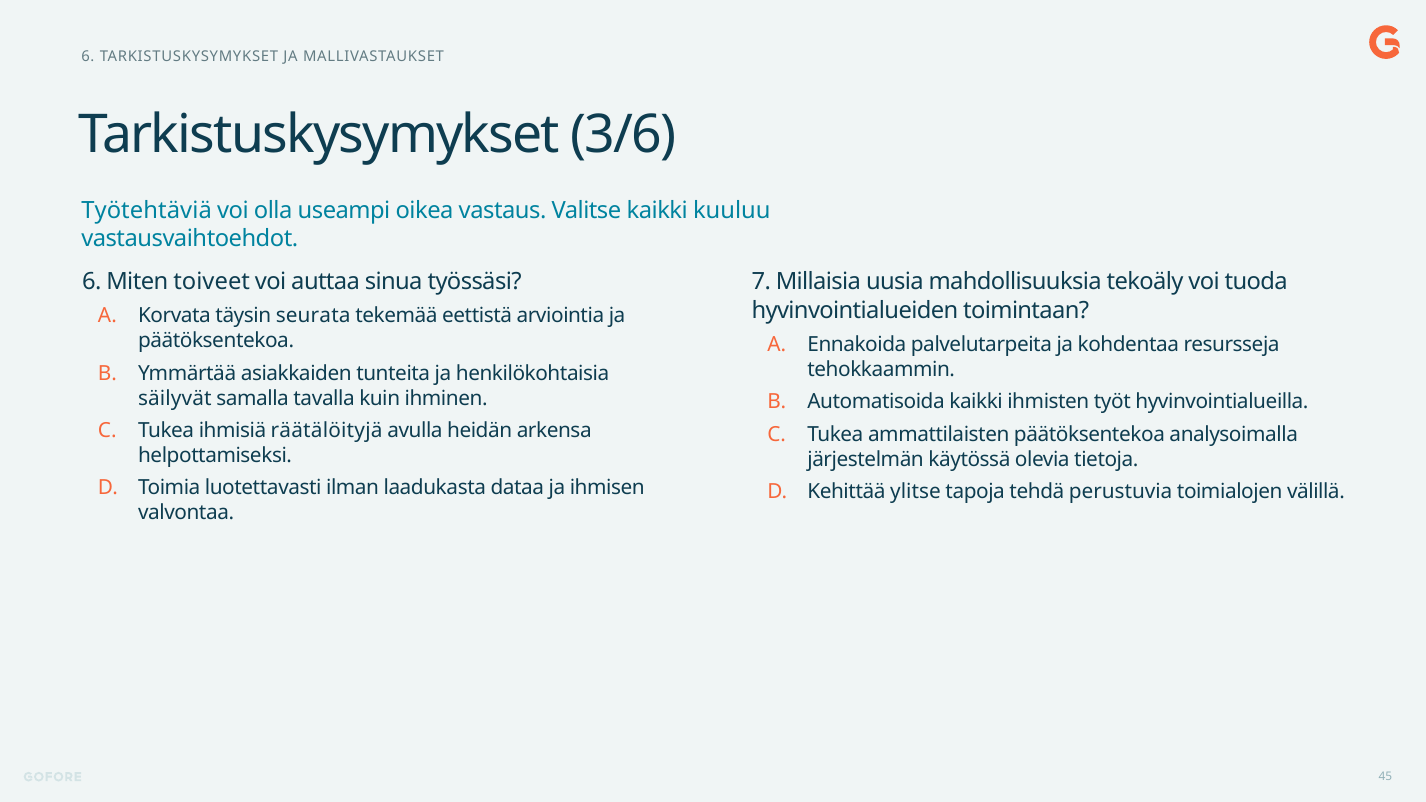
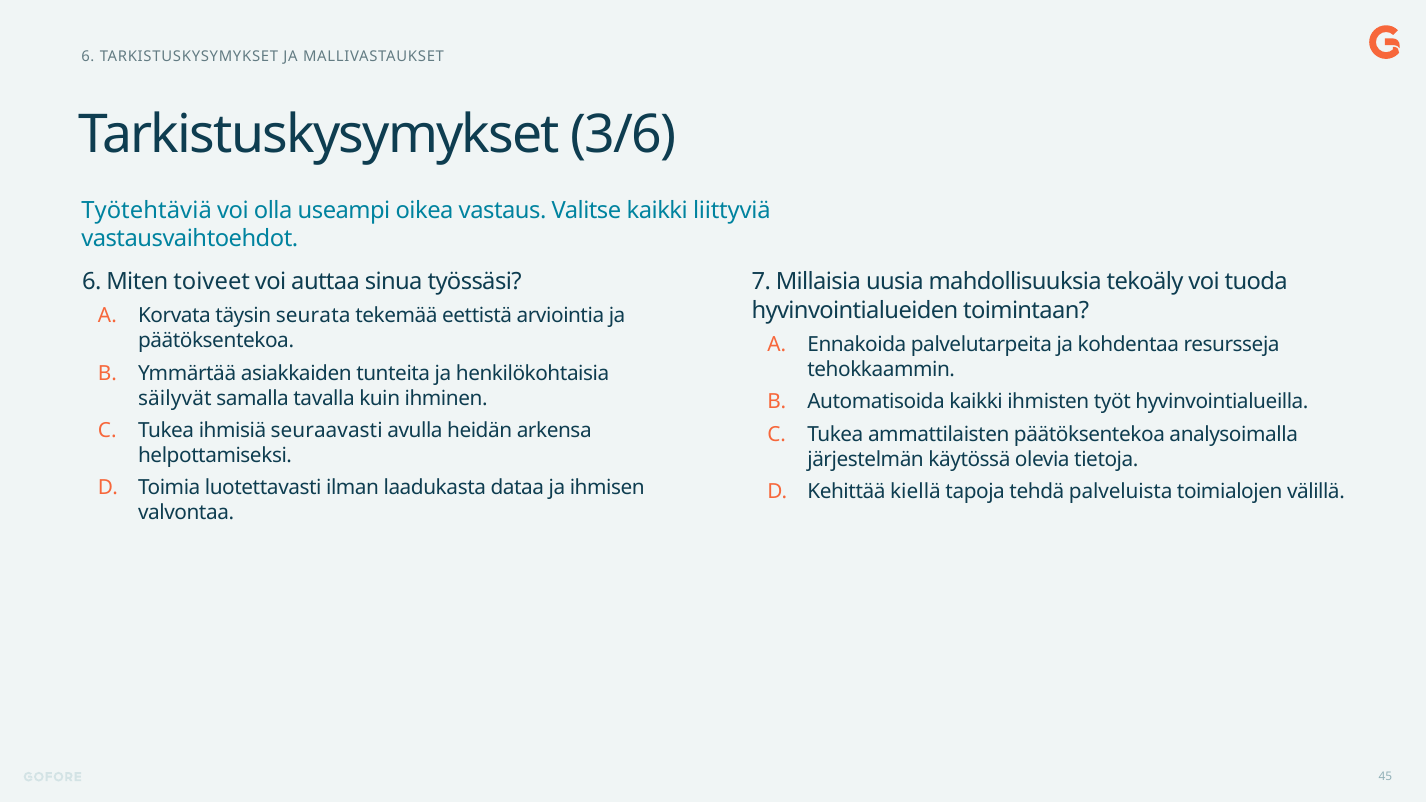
kuuluu: kuuluu -> liittyviä (732, 210)
räätälöityjä: räätälöityjä -> seuraavasti (327, 431)
ylitse: ylitse -> kiellä (915, 492)
perustuvia: perustuvia -> palveluista (1121, 492)
